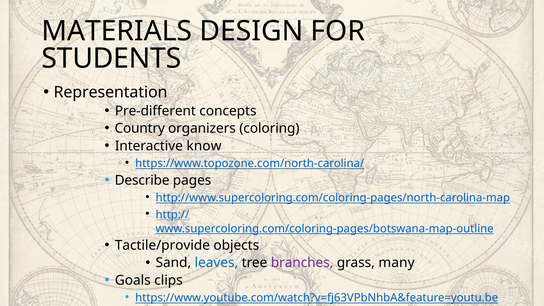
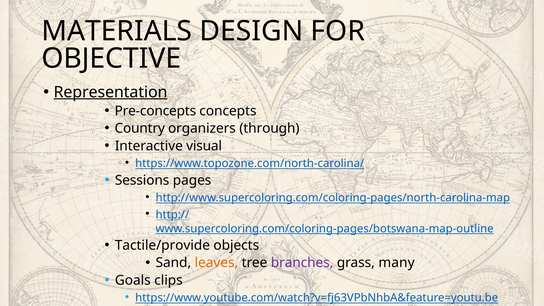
STUDENTS: STUDENTS -> OBJECTIVE (111, 59)
Representation underline: none -> present (111, 92)
Pre-different: Pre-different -> Pre-concepts (155, 111)
coloring: coloring -> through (269, 128)
know: know -> visual (204, 146)
Describe: Describe -> Sessions (142, 180)
leaves colour: blue -> orange (216, 263)
